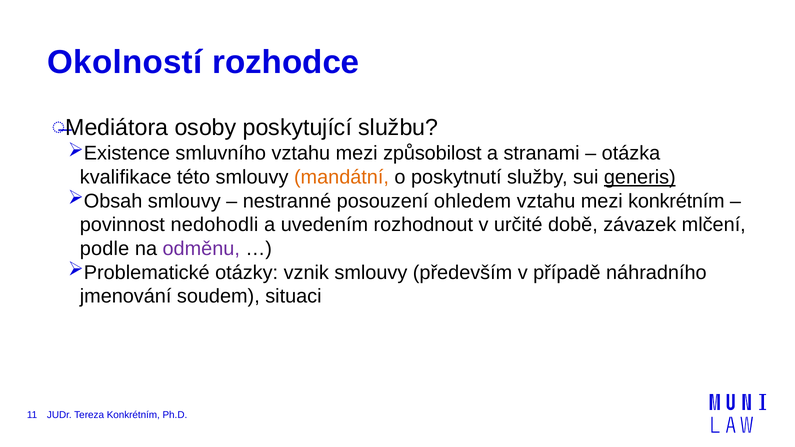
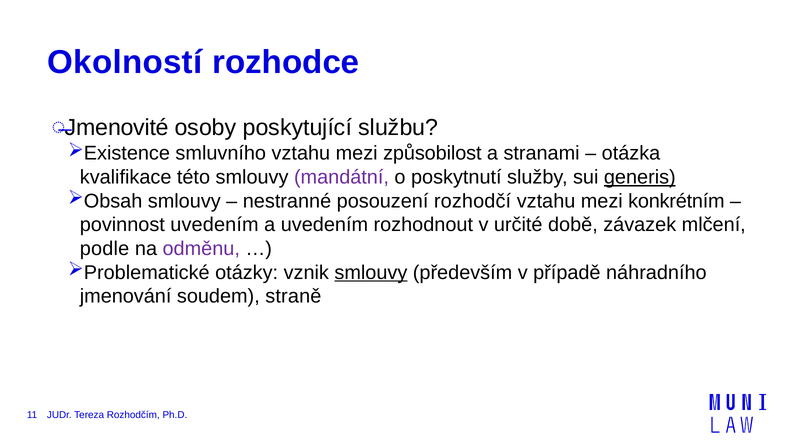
Mediátora: Mediátora -> Jmenovité (117, 128)
mandátní colour: orange -> purple (341, 177)
ohledem: ohledem -> rozhodčí (473, 201)
povinnost nedohodli: nedohodli -> uvedením (214, 225)
smlouvy underline: none -> present (371, 273)
situaci: situaci -> straně (293, 297)
Tereza Konkrétním: Konkrétním -> Rozhodčím (133, 415)
